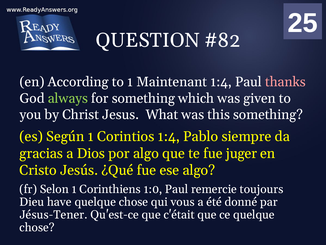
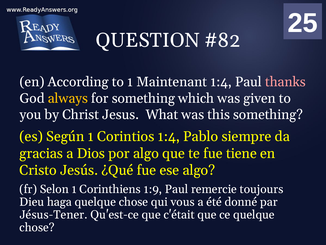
always colour: light green -> yellow (68, 98)
juger: juger -> tiene (241, 153)
1:0: 1:0 -> 1:9 (153, 189)
have: have -> haga (59, 201)
